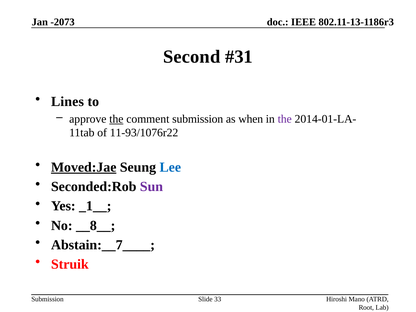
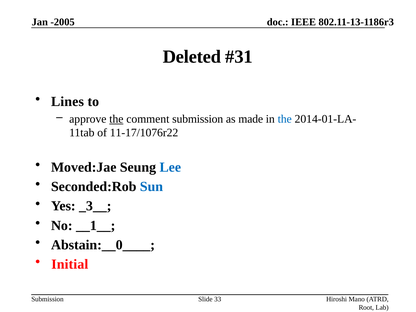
-2073: -2073 -> -2005 (63, 22)
Second: Second -> Deleted (192, 57)
when: when -> made (251, 119)
the colour: purple -> blue (285, 119)
11-93/1076r22: 11-93/1076r22 -> 11-17/1076r22 (144, 133)
Moved:Jae underline: present -> none (84, 167)
Sun colour: purple -> blue (151, 187)
_1__: _1__ -> _3__ (95, 206)
__8__: __8__ -> __1__ (96, 225)
Abstain:__7____: Abstain:__7____ -> Abstain:__0____ (103, 245)
Struik: Struik -> Initial (70, 264)
